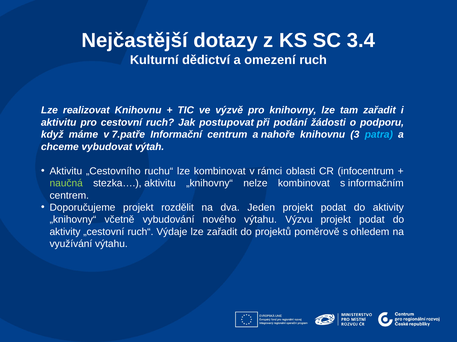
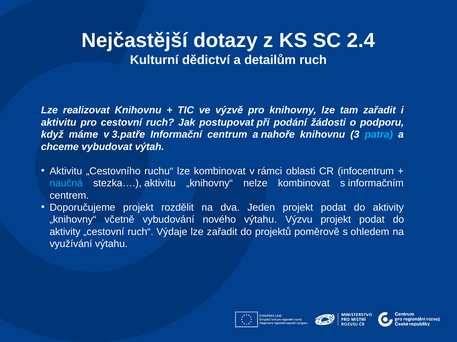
3.4: 3.4 -> 2.4 (361, 41)
omezení: omezení -> detailům (270, 60)
7.patře: 7.patře -> 3.patře (128, 135)
naučná colour: light green -> light blue (66, 184)
